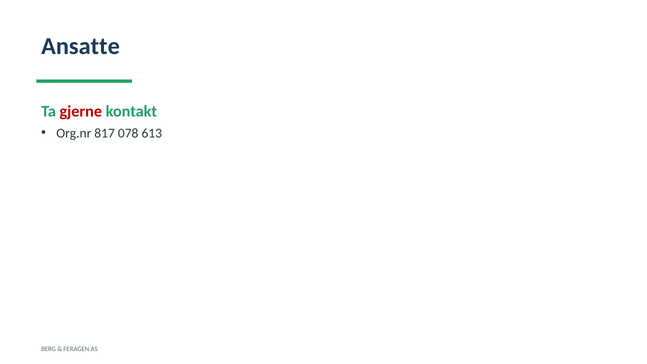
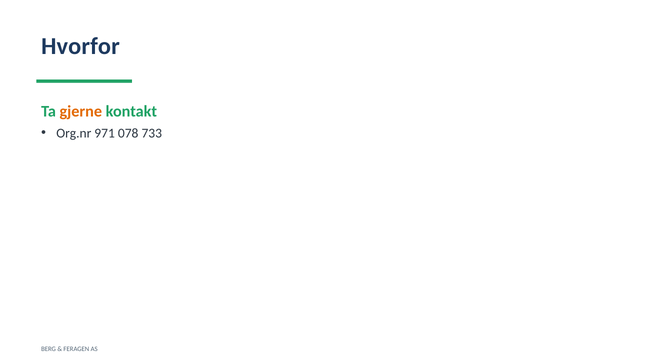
Ansatte: Ansatte -> Hvorfor (80, 46)
gjerne colour: red -> orange (81, 111)
817: 817 -> 971 (105, 133)
613: 613 -> 733 (152, 133)
